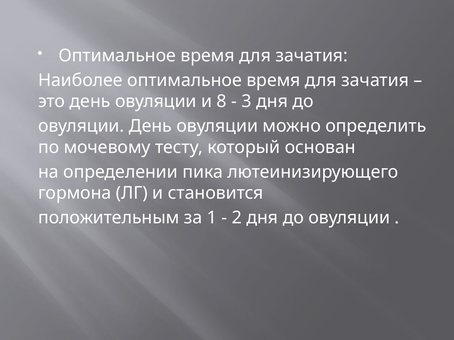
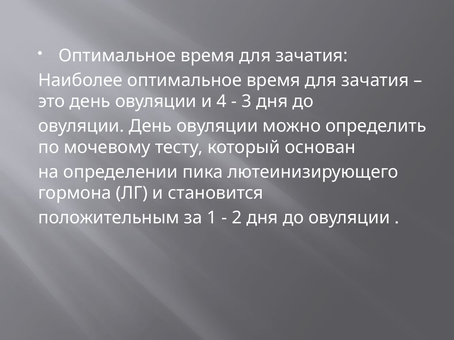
8: 8 -> 4 (222, 102)
